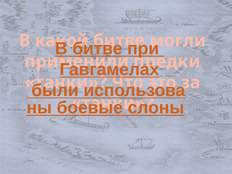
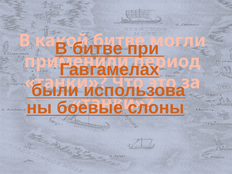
предки: предки -> период (167, 62)
